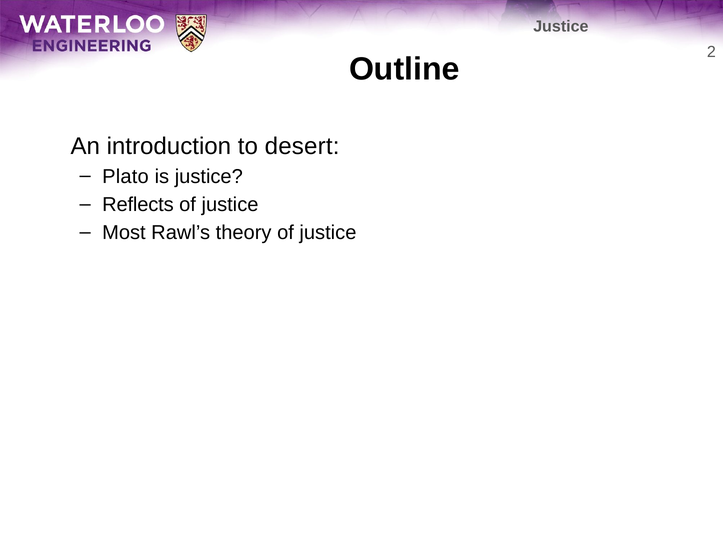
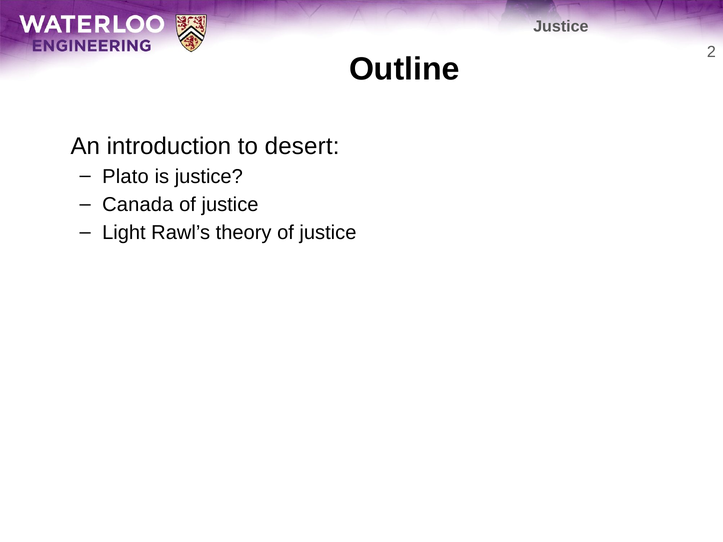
Reflects: Reflects -> Canada (138, 205)
Most: Most -> Light (124, 233)
